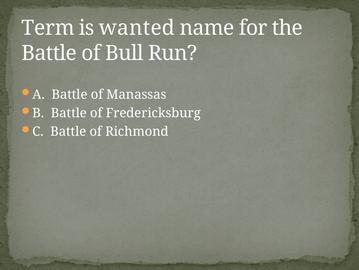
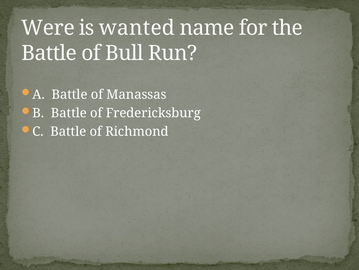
Term: Term -> Were (48, 28)
